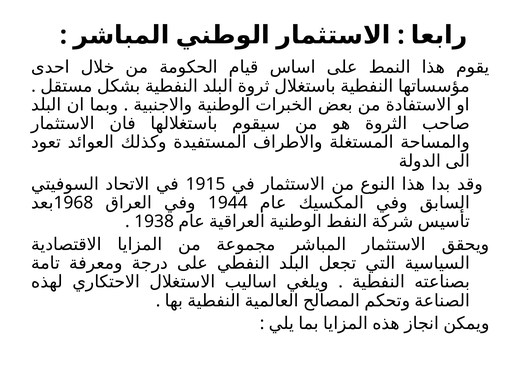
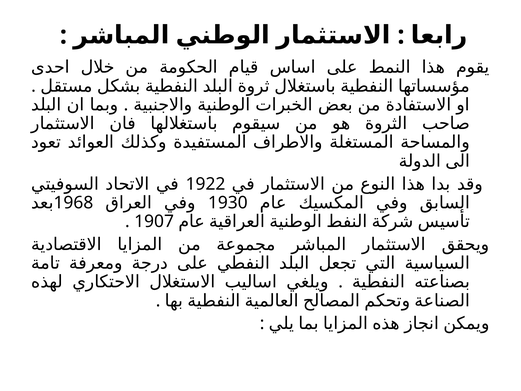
1915: 1915 -> 1922 (206, 184)
1944: 1944 -> 1930 (228, 203)
1938: 1938 -> 1907 (154, 221)
